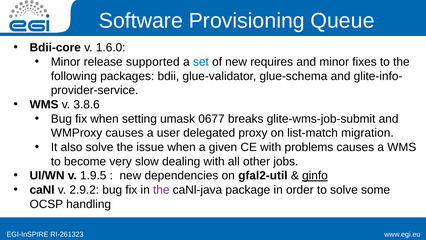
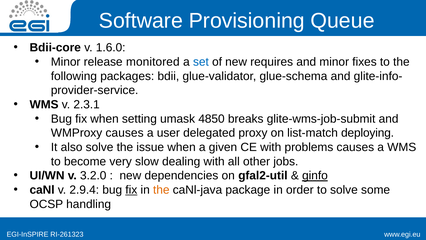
supported: supported -> monitored (153, 62)
3.8.6: 3.8.6 -> 2.3.1 (87, 104)
0677: 0677 -> 4850 (211, 119)
migration: migration -> deploying (368, 133)
1.9.5: 1.9.5 -> 3.2.0 (93, 175)
2.9.2: 2.9.2 -> 2.9.4 (84, 190)
fix underline: none -> present (131, 190)
the colour: purple -> orange (161, 190)
